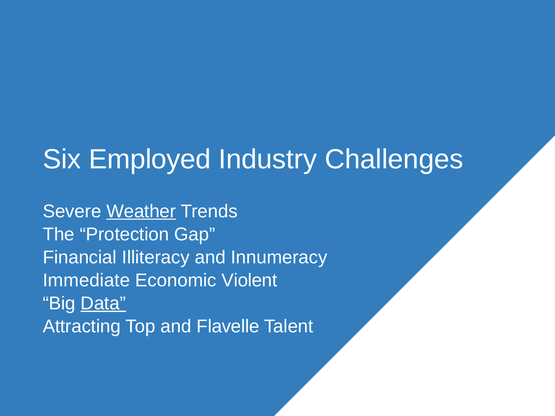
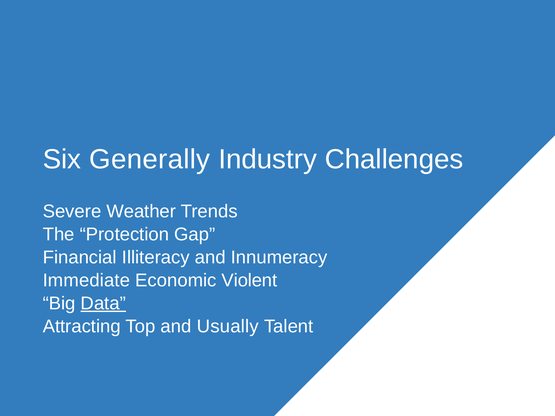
Employed: Employed -> Generally (150, 159)
Weather underline: present -> none (141, 211)
Flavelle: Flavelle -> Usually (228, 327)
